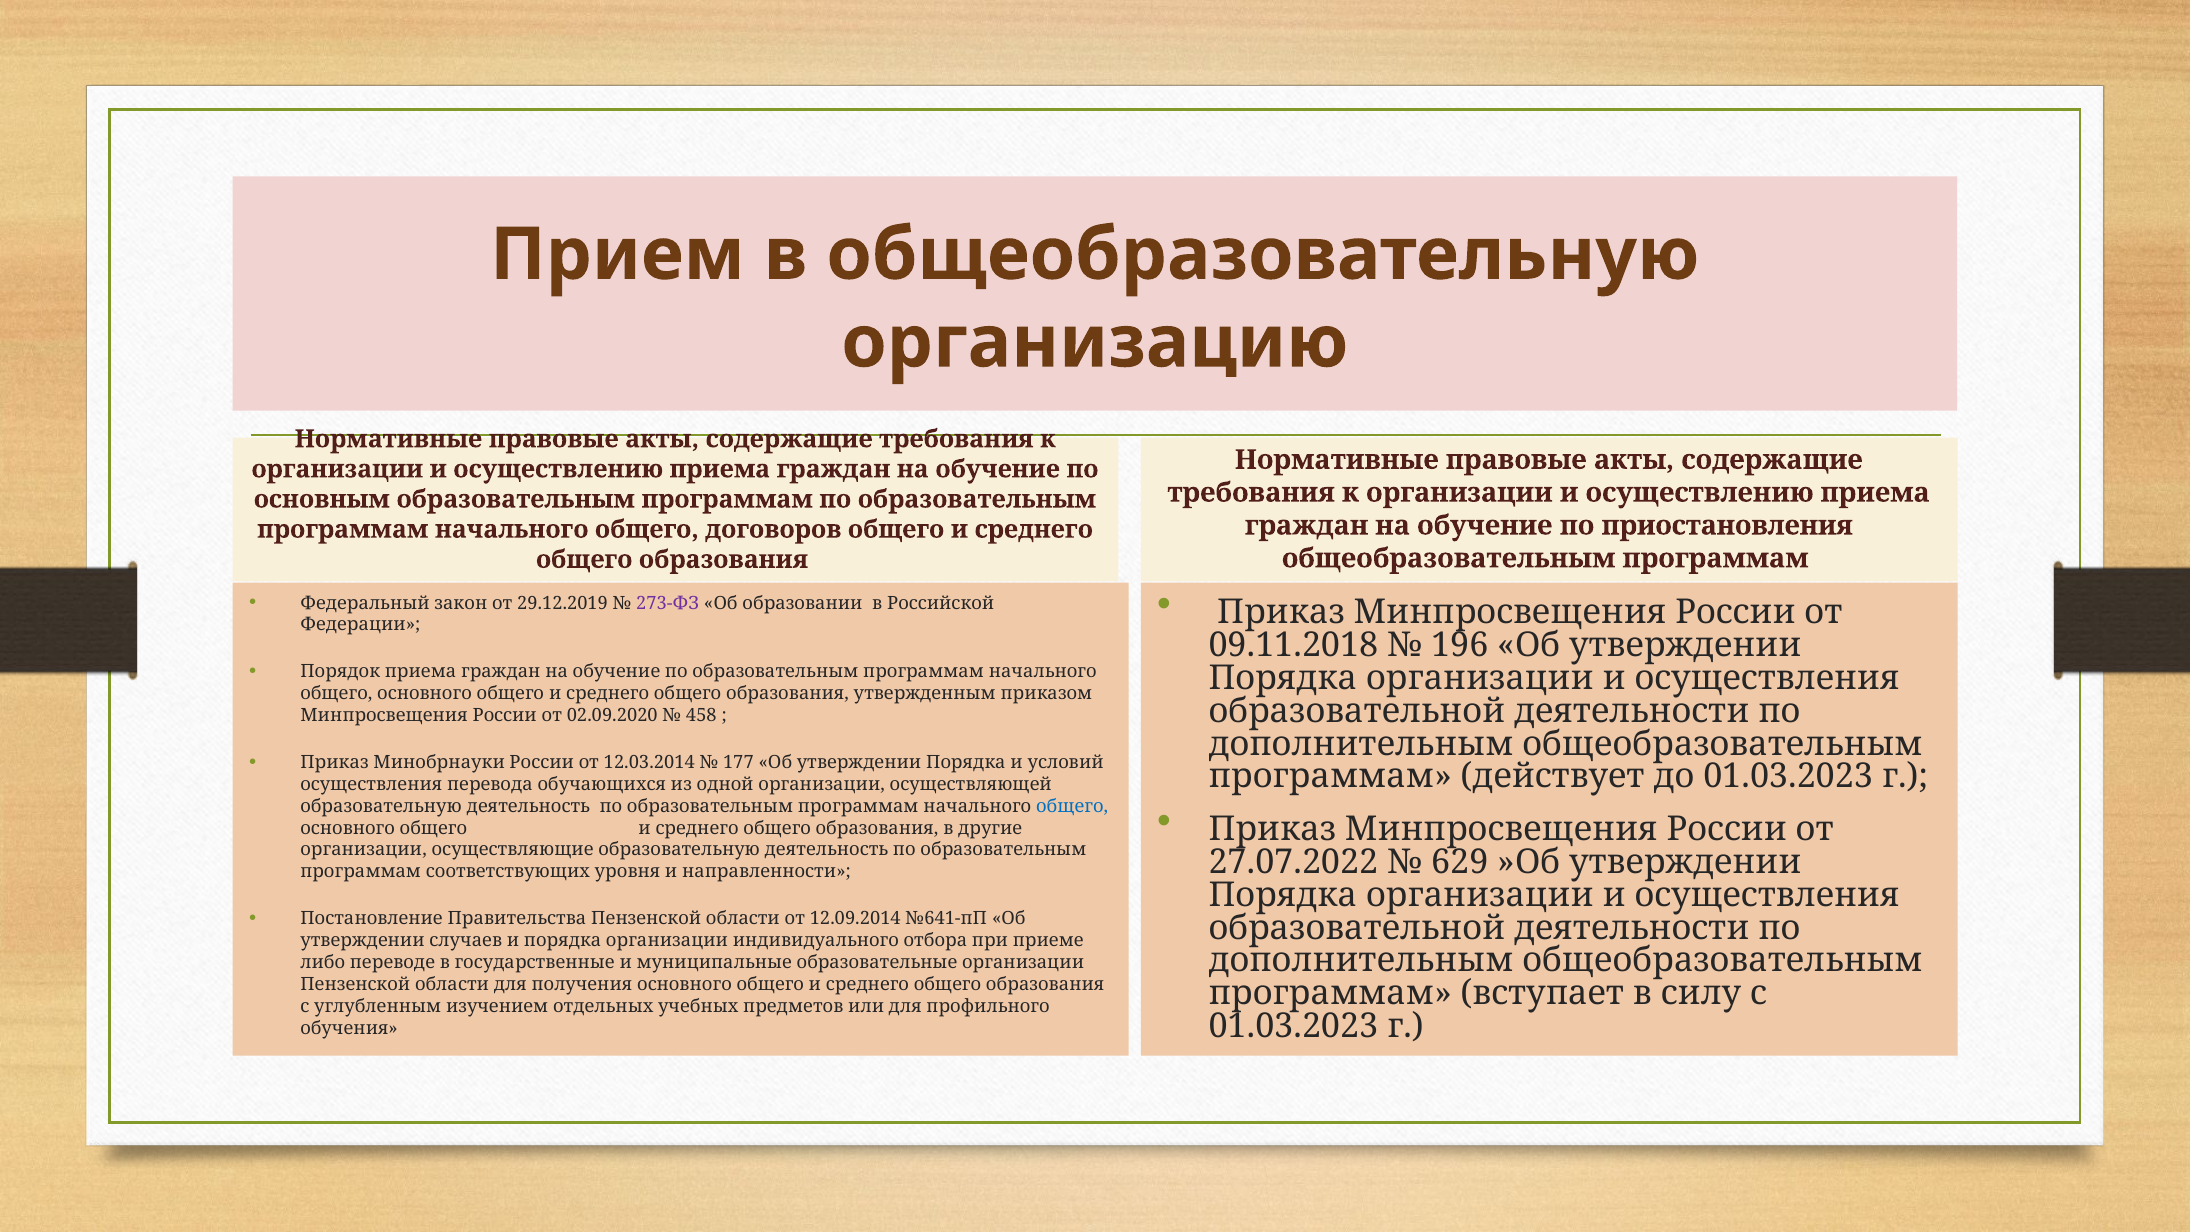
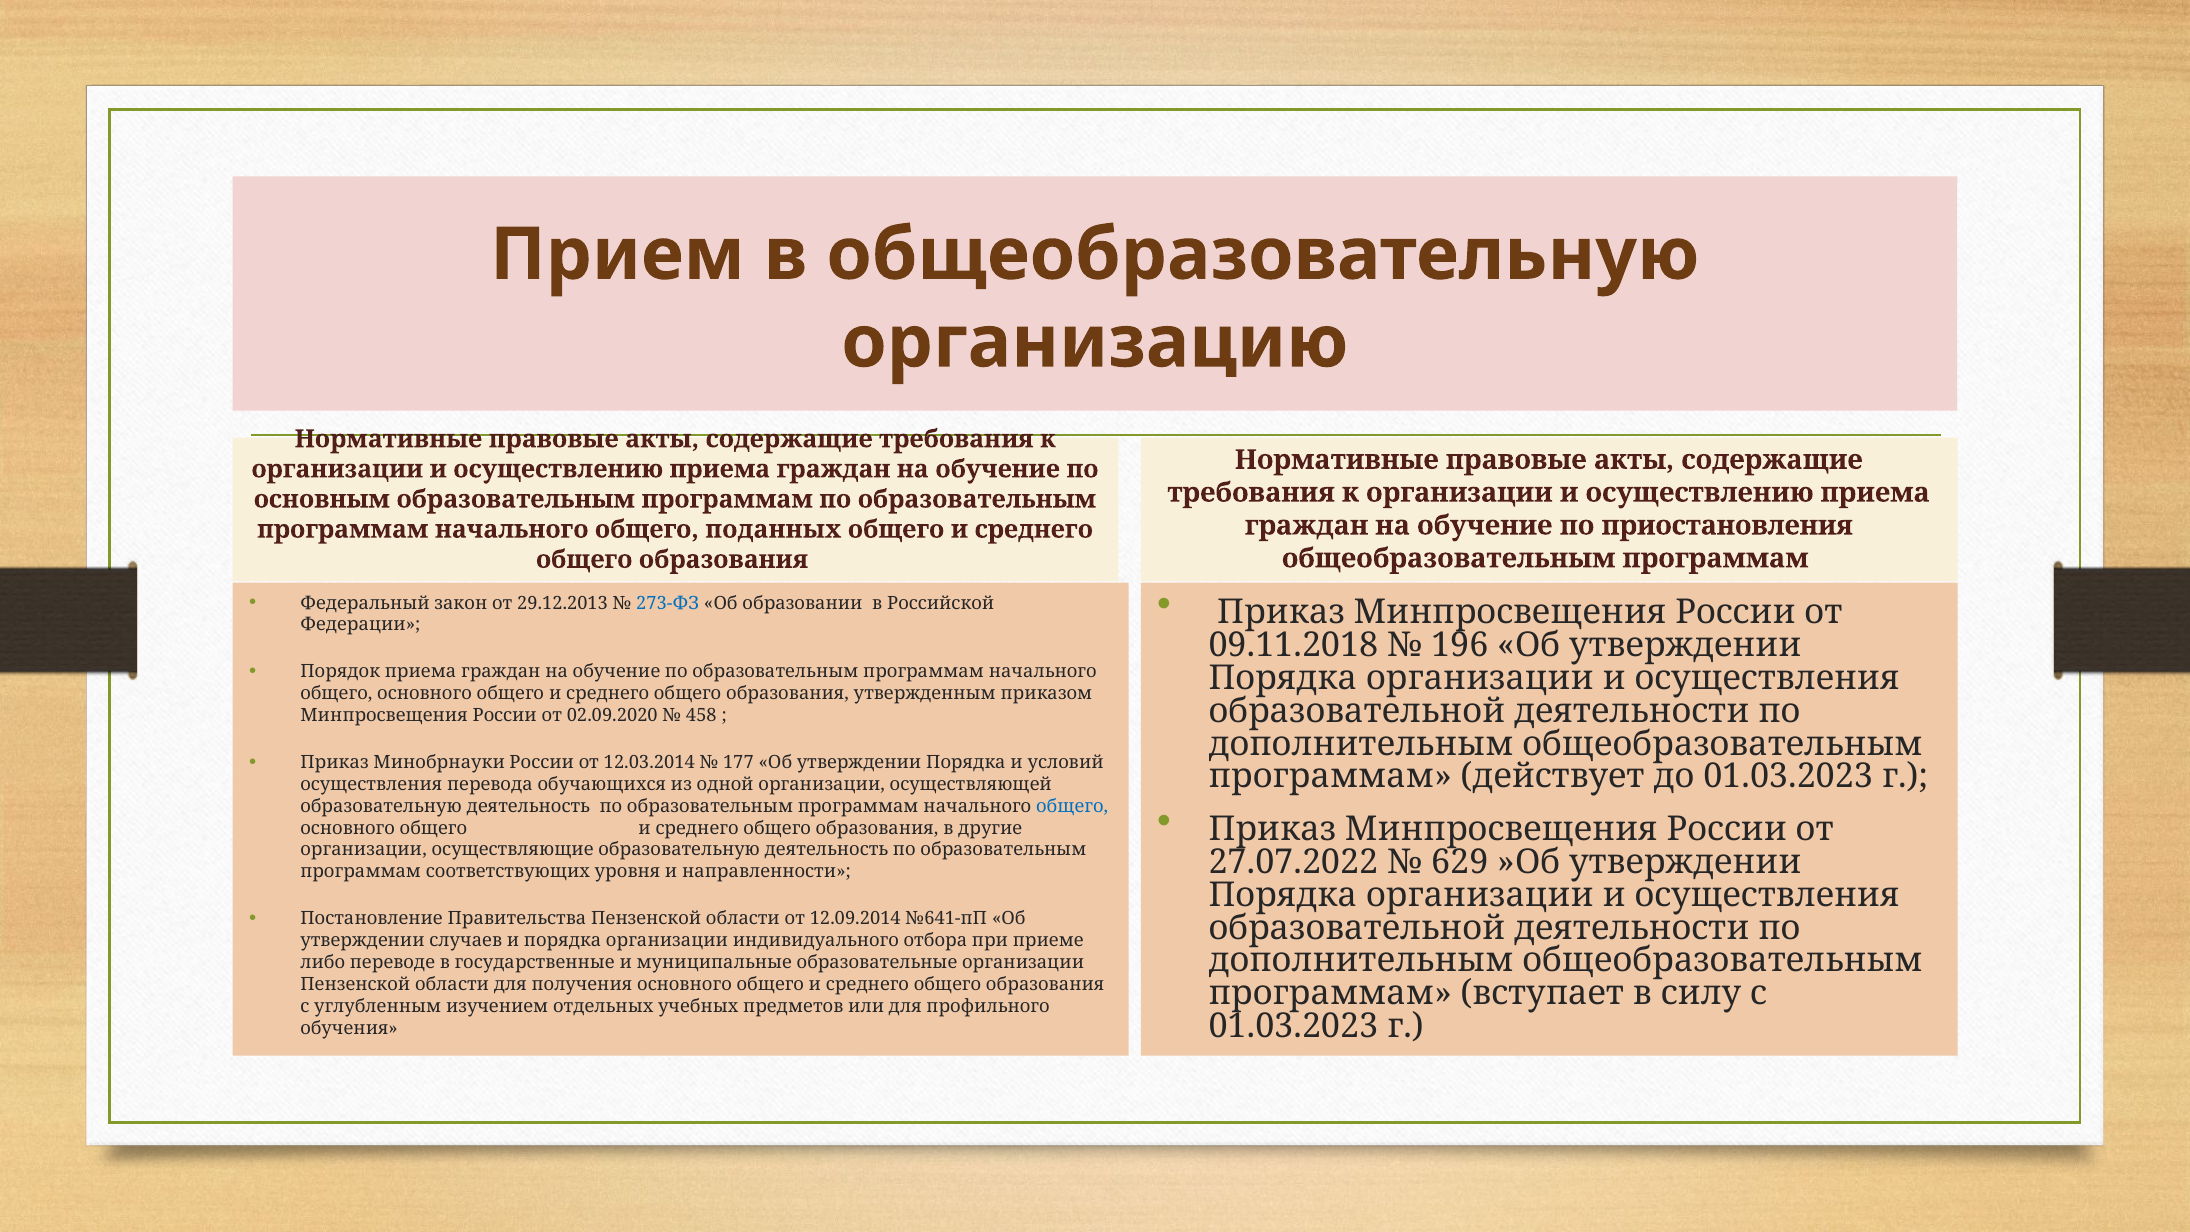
договоров: договоров -> поданных (773, 529)
29.12.2019: 29.12.2019 -> 29.12.2013 (562, 603)
273-ФЗ colour: purple -> blue (668, 603)
